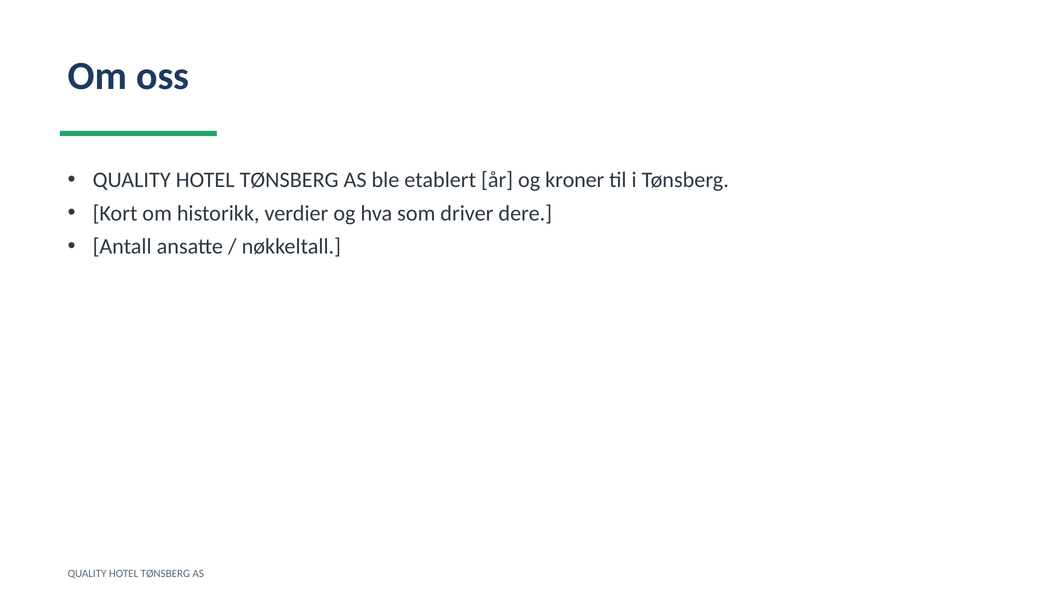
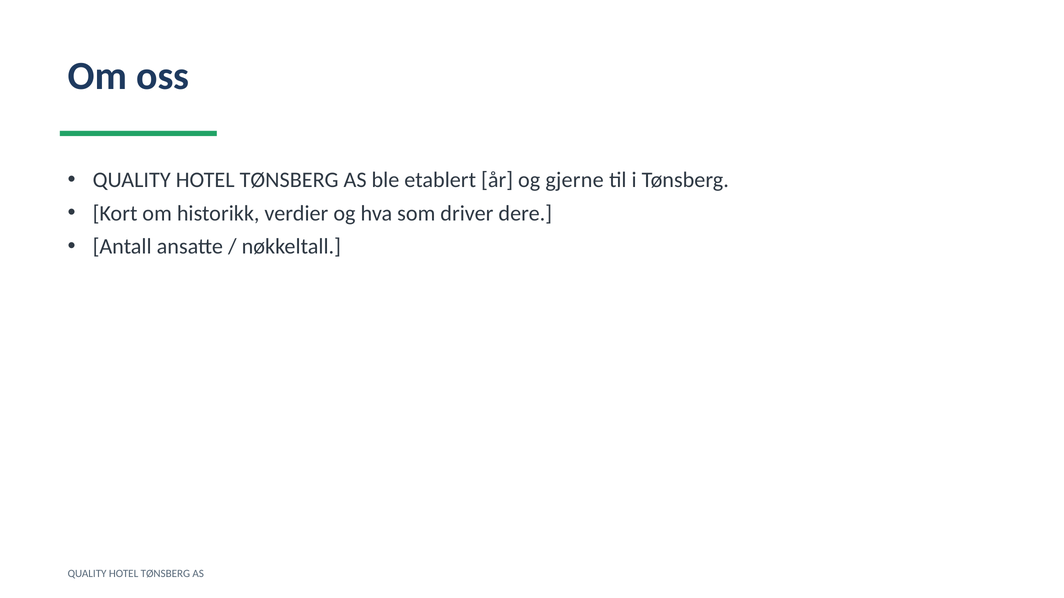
kroner: kroner -> gjerne (575, 180)
